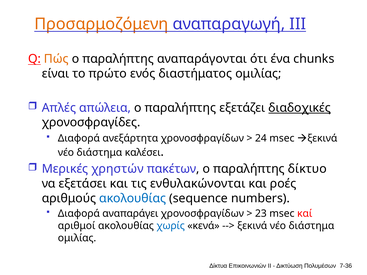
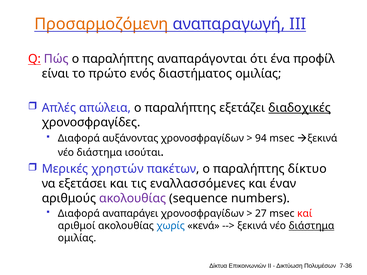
Πώς colour: orange -> purple (56, 59)
chunks: chunks -> προφίλ (314, 59)
ανεξάρτητα: ανεξάρτητα -> αυξάνοντας (130, 138)
24: 24 -> 94 (261, 138)
καλέσει: καλέσει -> ισούται (143, 153)
ενθυλακώνονται: ενθυλακώνονται -> εναλλασσόμενες (198, 184)
ροές: ροές -> έναν (283, 184)
ακολουθίας colour: blue -> purple (133, 198)
23: 23 -> 27 (261, 214)
διάστημα underline: none -> present (311, 226)
